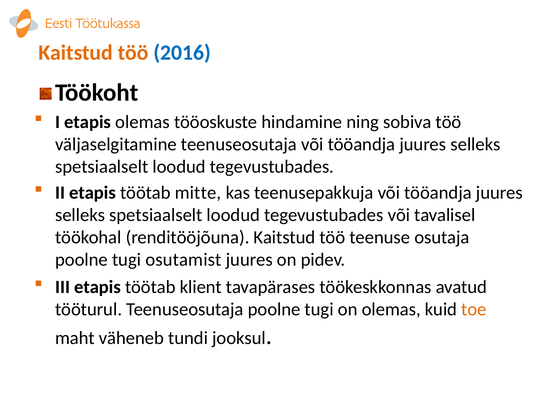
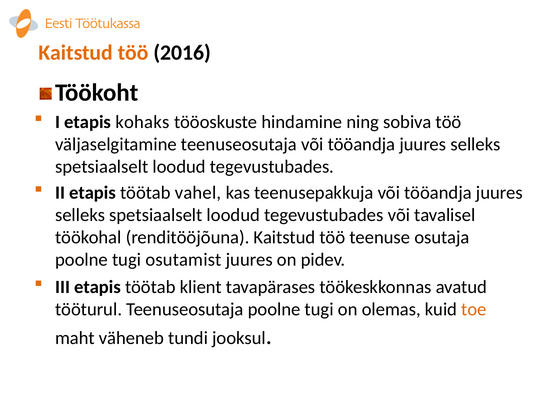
2016 colour: blue -> black (182, 53)
etapis olemas: olemas -> kohaks (142, 122)
mitte: mitte -> vahel (198, 193)
